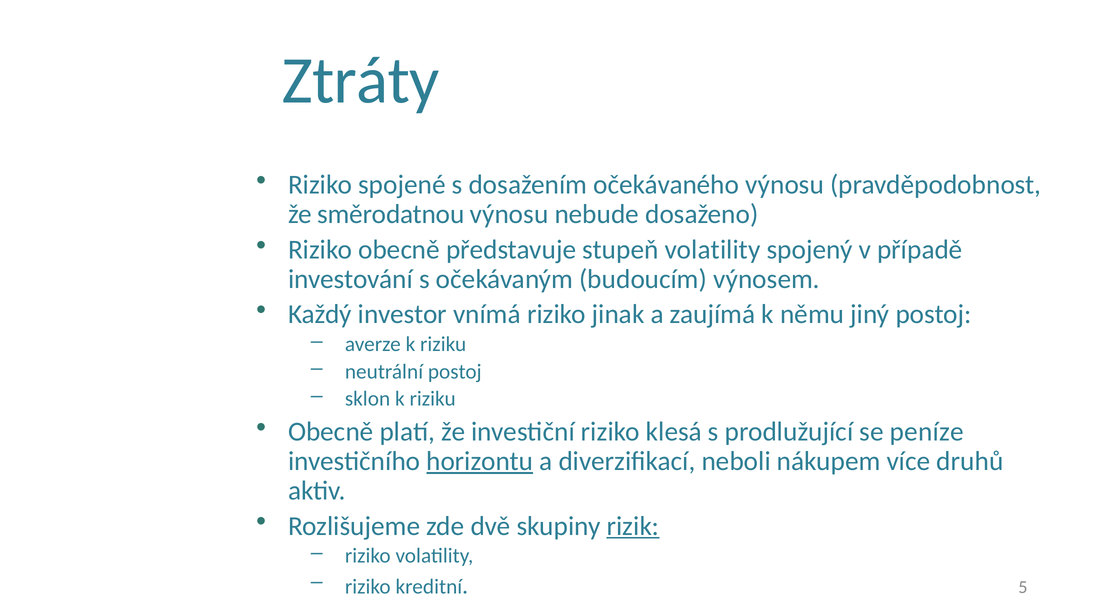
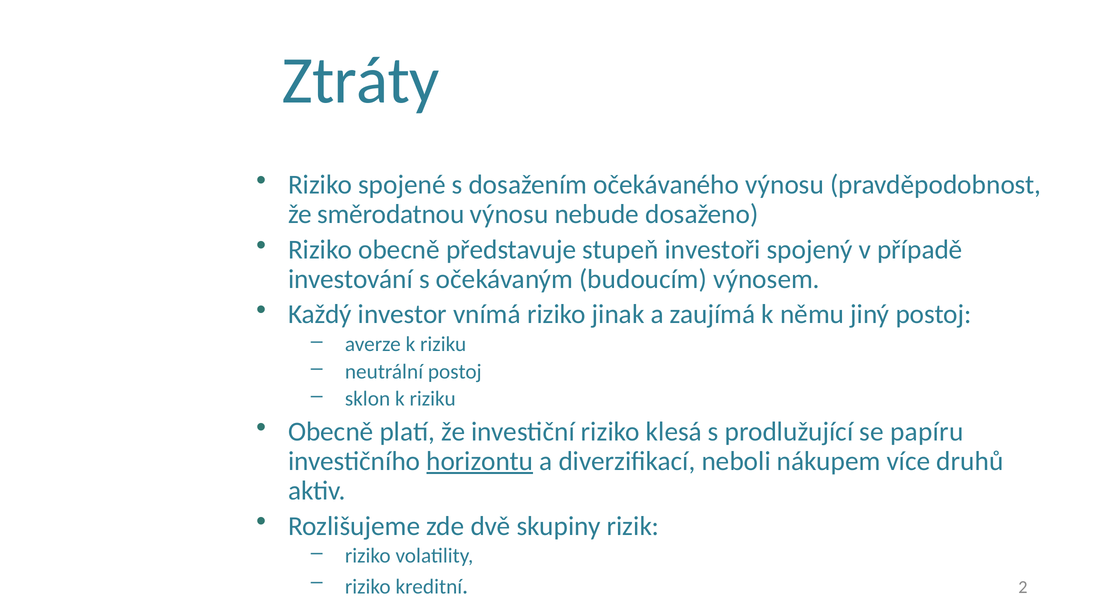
stupeň volatility: volatility -> investoři (713, 250)
peníze: peníze -> papíru (927, 432)
rizik underline: present -> none (633, 526)
5: 5 -> 2 (1023, 587)
